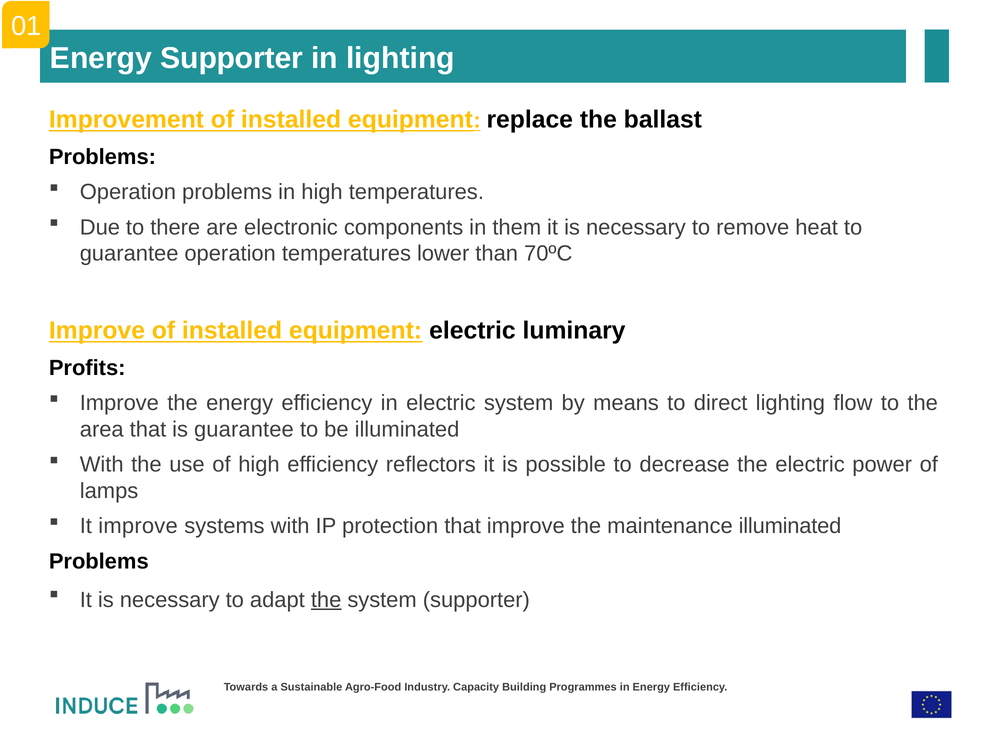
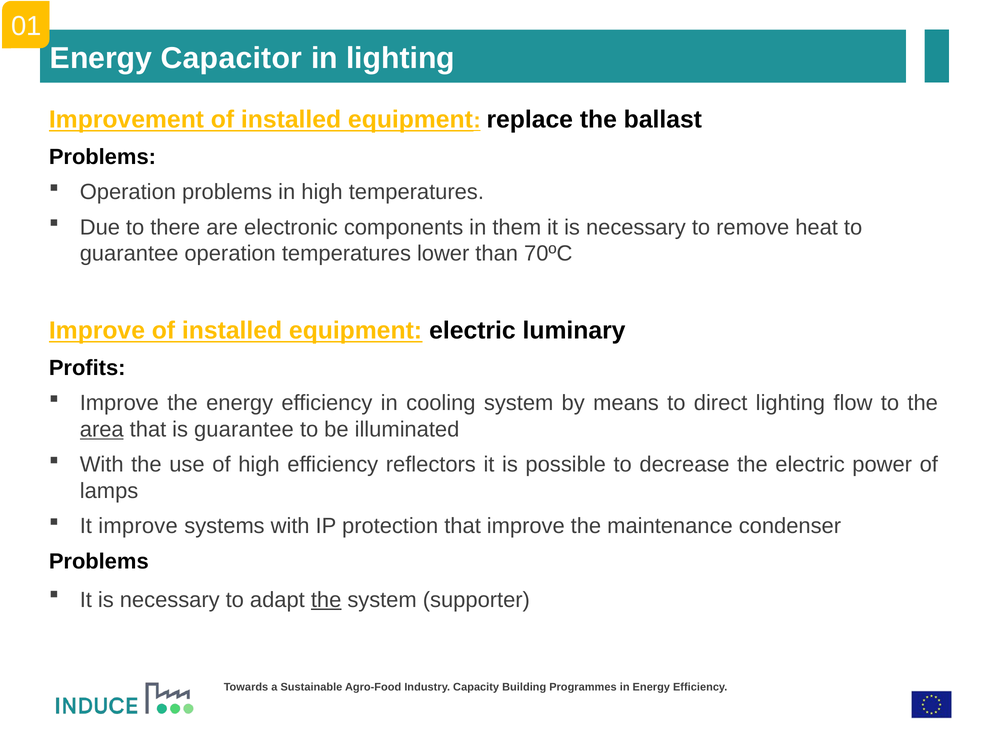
Energy Supporter: Supporter -> Capacitor (231, 58)
in electric: electric -> cooling (441, 403)
area underline: none -> present (102, 429)
maintenance illuminated: illuminated -> condenser (790, 526)
